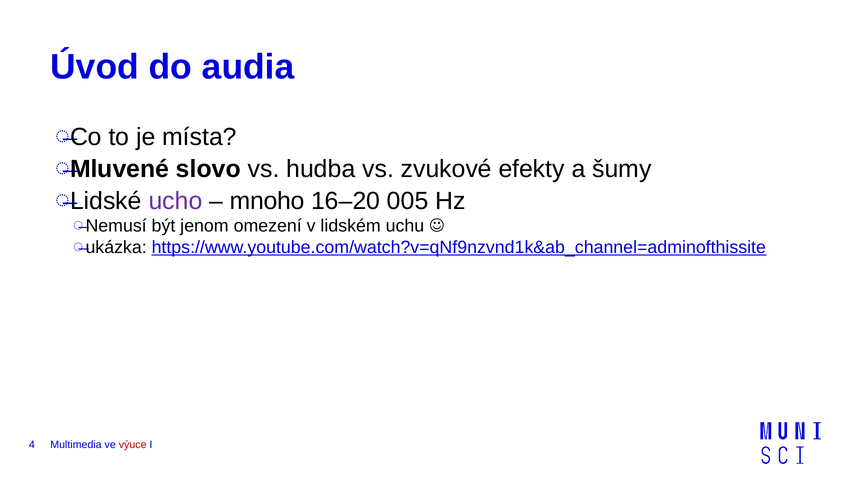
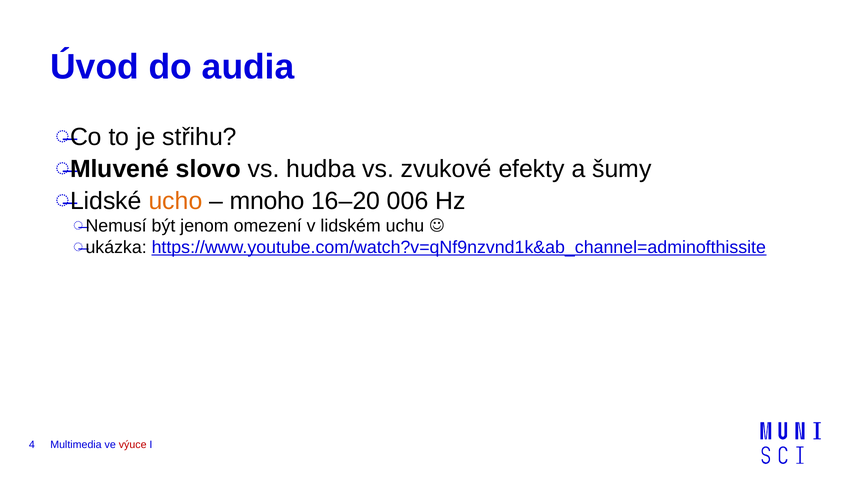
místa: místa -> střihu (199, 137)
ucho colour: purple -> orange (175, 201)
005: 005 -> 006 (408, 201)
